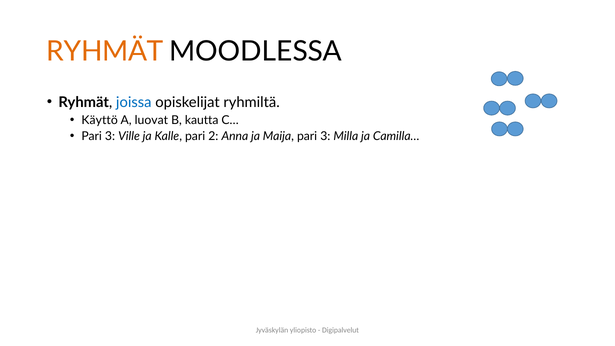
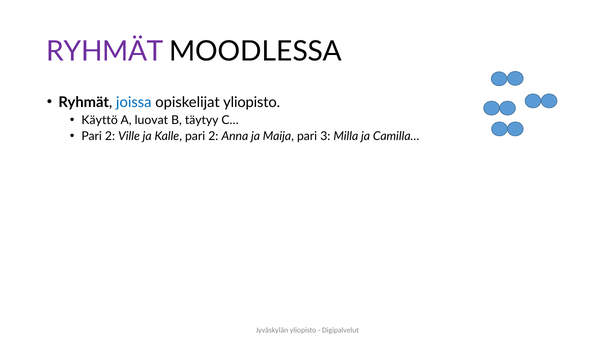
RYHMÄT colour: orange -> purple (105, 52)
opiskelijat ryhmiltä: ryhmiltä -> yliopisto (252, 102)
kautta: kautta -> täytyy (202, 120)
3: 3 -> 2 (110, 136)
